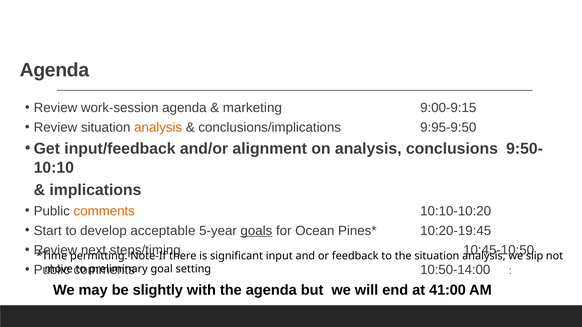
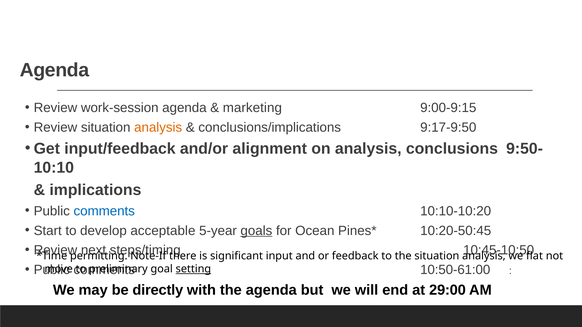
9:95-9:50: 9:95-9:50 -> 9:17-9:50 (448, 128)
comments colour: orange -> blue (104, 211)
10:20-19:45: 10:20-19:45 -> 10:20-50:45 (456, 231)
slip: slip -> flat (534, 256)
10:50-14:00: 10:50-14:00 -> 10:50-61:00 (455, 270)
setting underline: none -> present (193, 269)
slightly: slightly -> directly (158, 290)
41:00: 41:00 -> 29:00 (447, 290)
